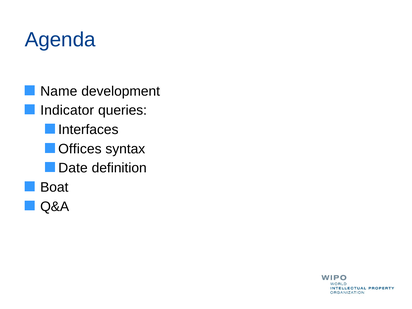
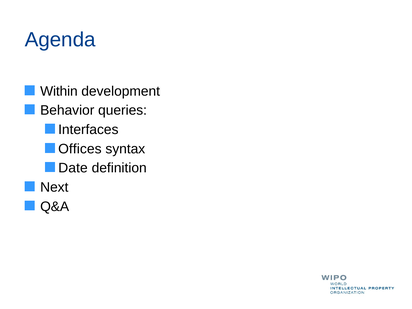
Name: Name -> Within (59, 91)
Indicator: Indicator -> Behavior (67, 110)
Boat: Boat -> Next (54, 187)
